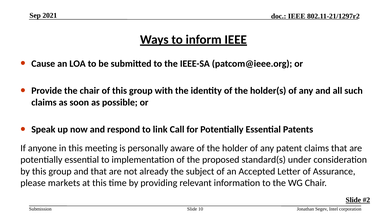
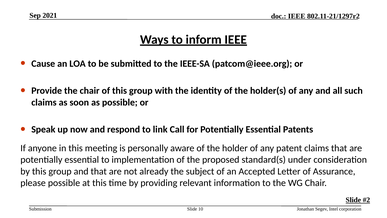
please markets: markets -> possible (64, 183)
